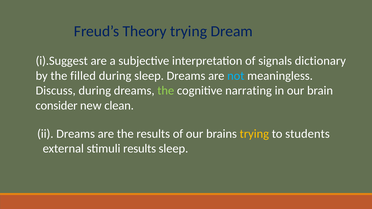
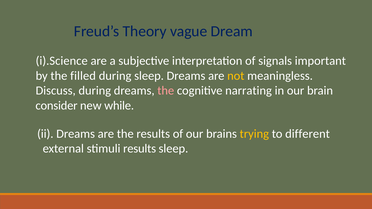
Theory trying: trying -> vague (189, 31)
i).Suggest: i).Suggest -> i).Science (62, 61)
dictionary: dictionary -> important (320, 61)
not colour: light blue -> yellow (236, 76)
the colour: light green -> pink (166, 91)
clean: clean -> while (119, 106)
students: students -> different (308, 134)
